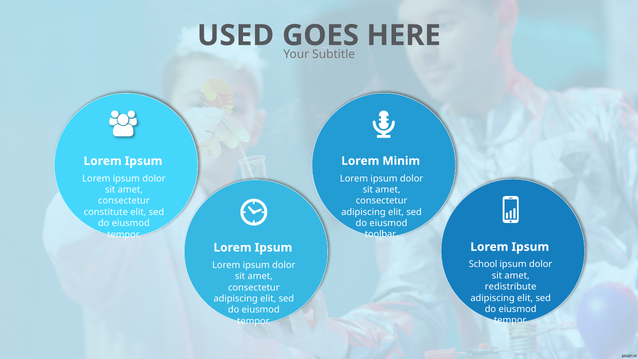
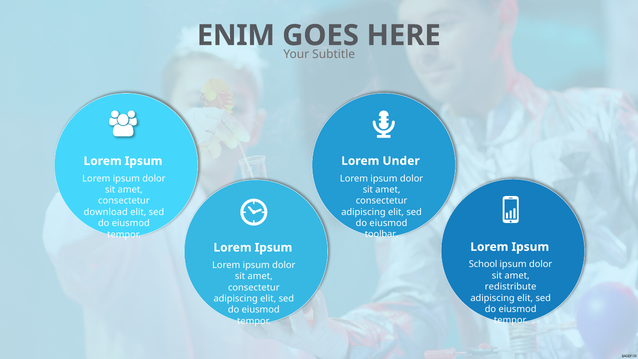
USED: USED -> ENIM (236, 35)
Minim: Minim -> Under (401, 161)
constitute: constitute -> download (106, 212)
